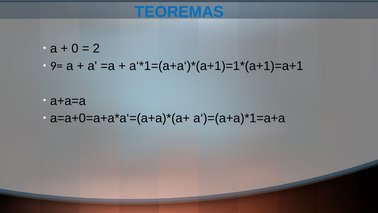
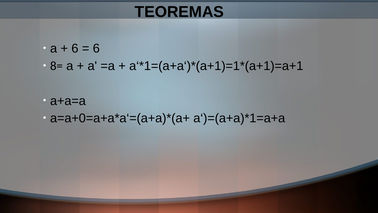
TEOREMAS colour: blue -> black (179, 12)
0: 0 -> 6 (75, 48)
2: 2 -> 6 (96, 48)
9=: 9= -> 8= (56, 66)
